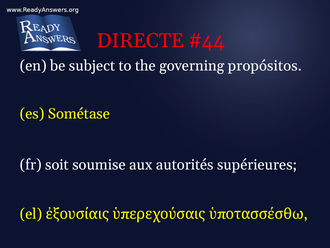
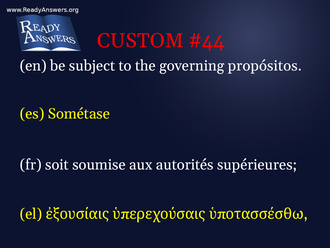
DIRECTE: DIRECTE -> CUSTOM (140, 41)
